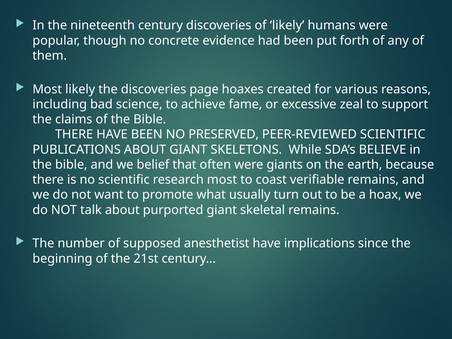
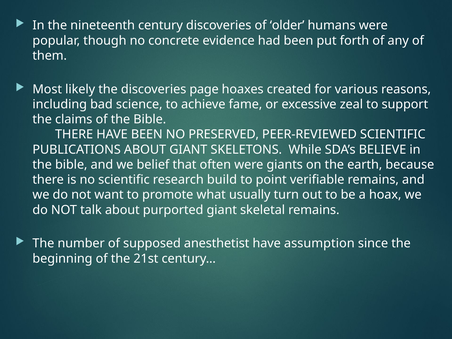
of likely: likely -> older (287, 25)
research most: most -> build (222, 180)
coast: coast -> point (271, 180)
implications: implications -> assumption (319, 243)
